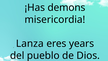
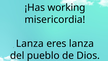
demons: demons -> working (66, 8)
eres years: years -> lanza (81, 43)
